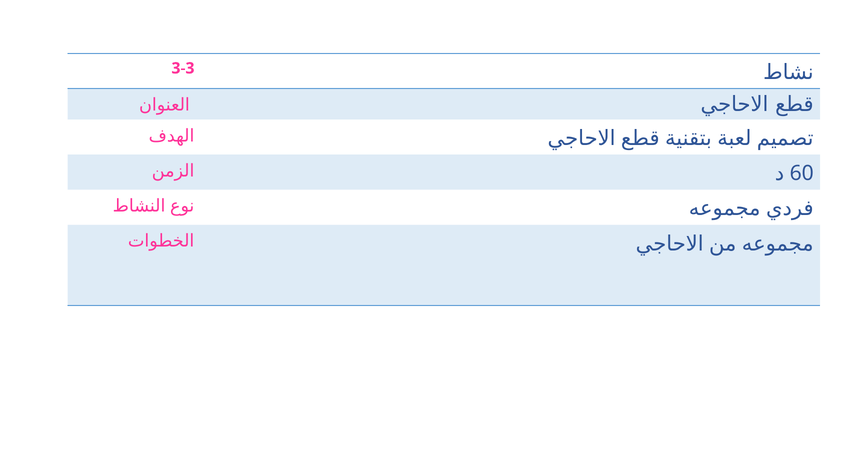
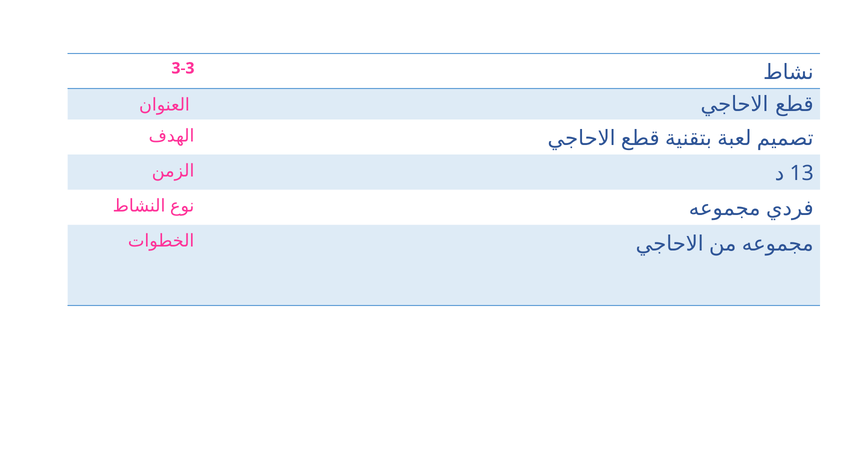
60: 60 -> 13 (802, 173)
